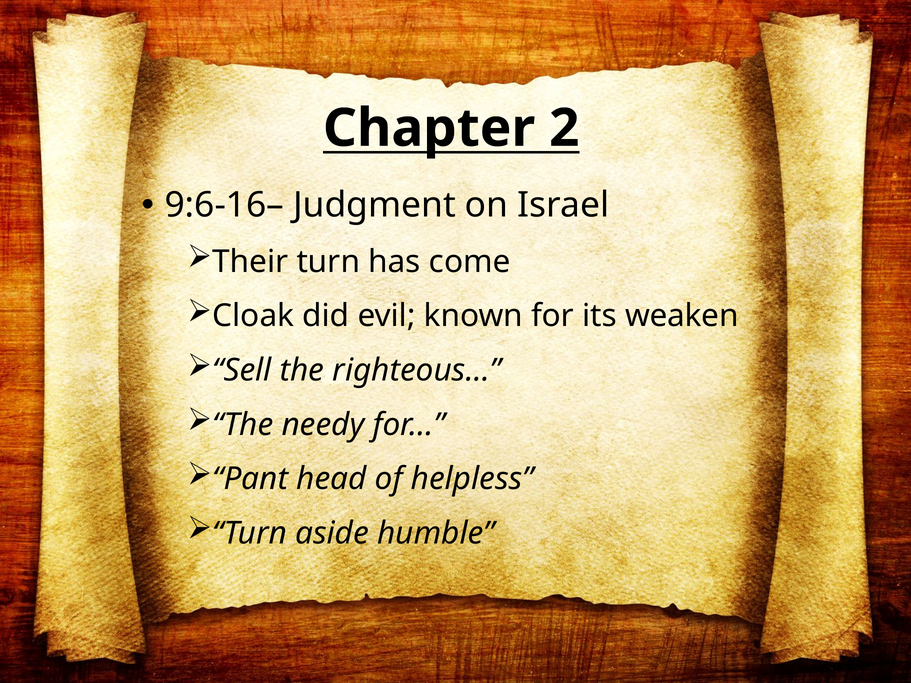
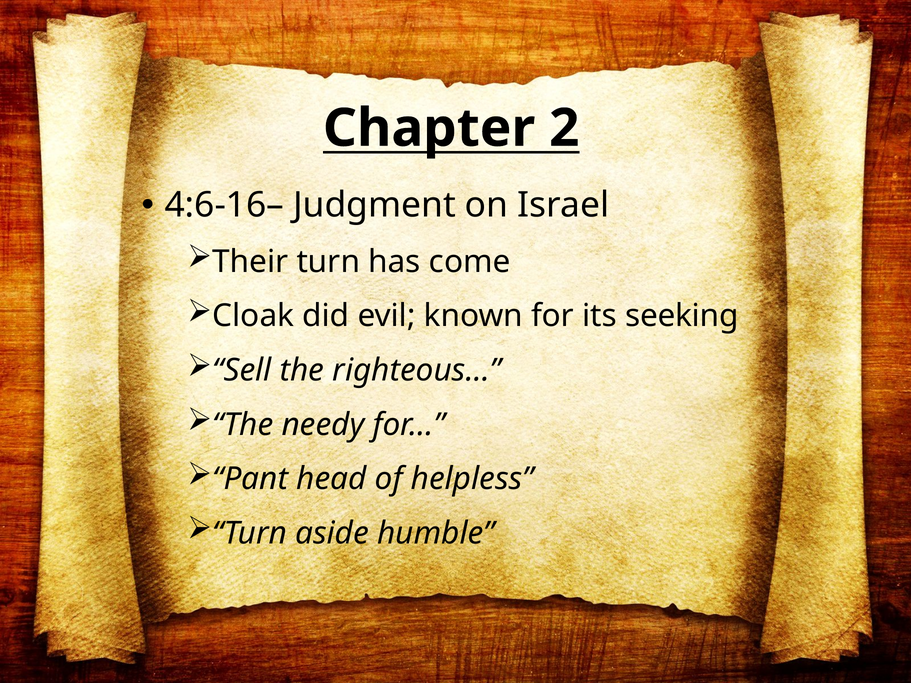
9:6-16–: 9:6-16– -> 4:6-16– (224, 205)
weaken: weaken -> seeking (682, 316)
